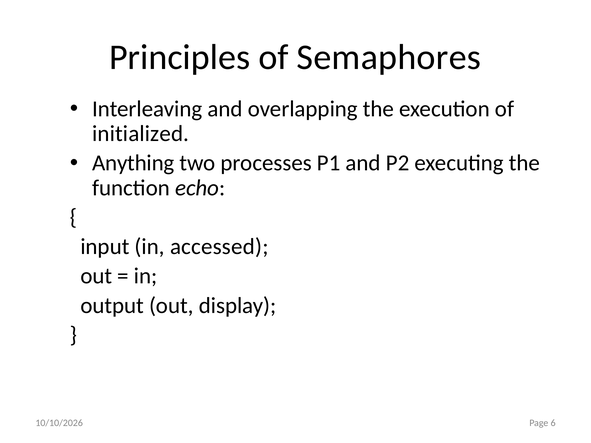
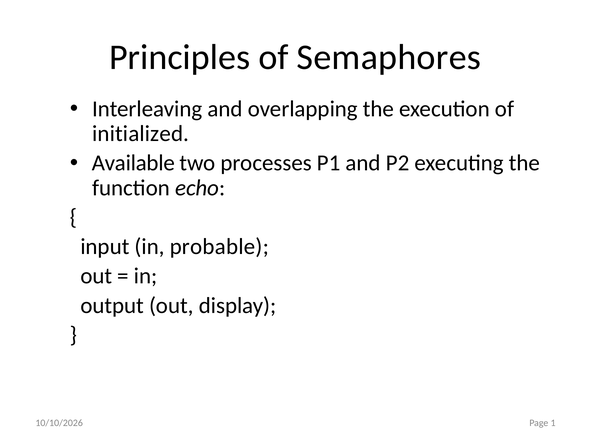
Anything: Anything -> Available (133, 163)
accessed: accessed -> probable (219, 247)
6: 6 -> 1 (553, 423)
